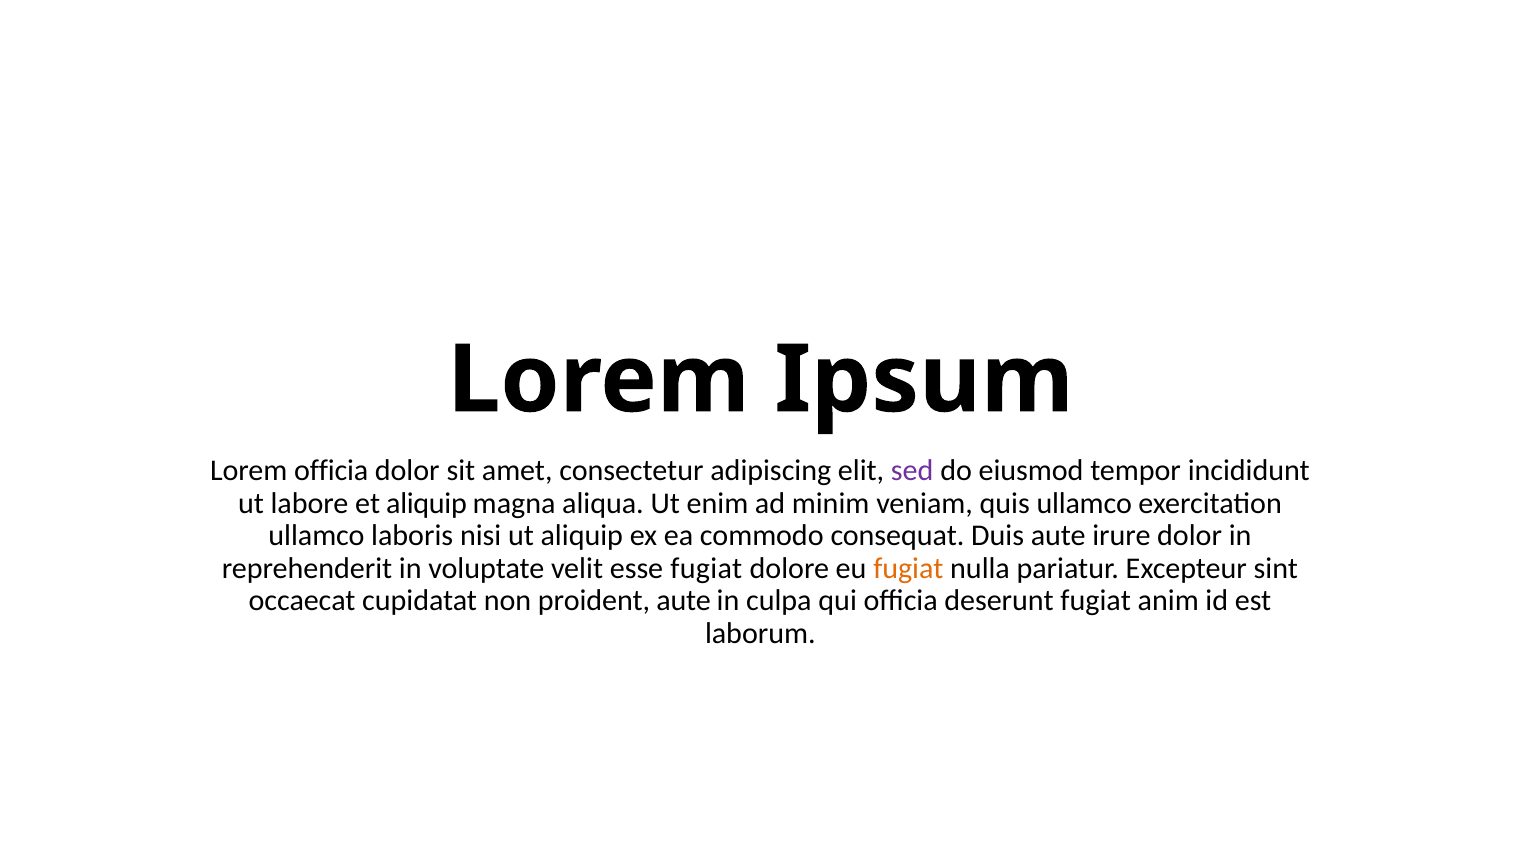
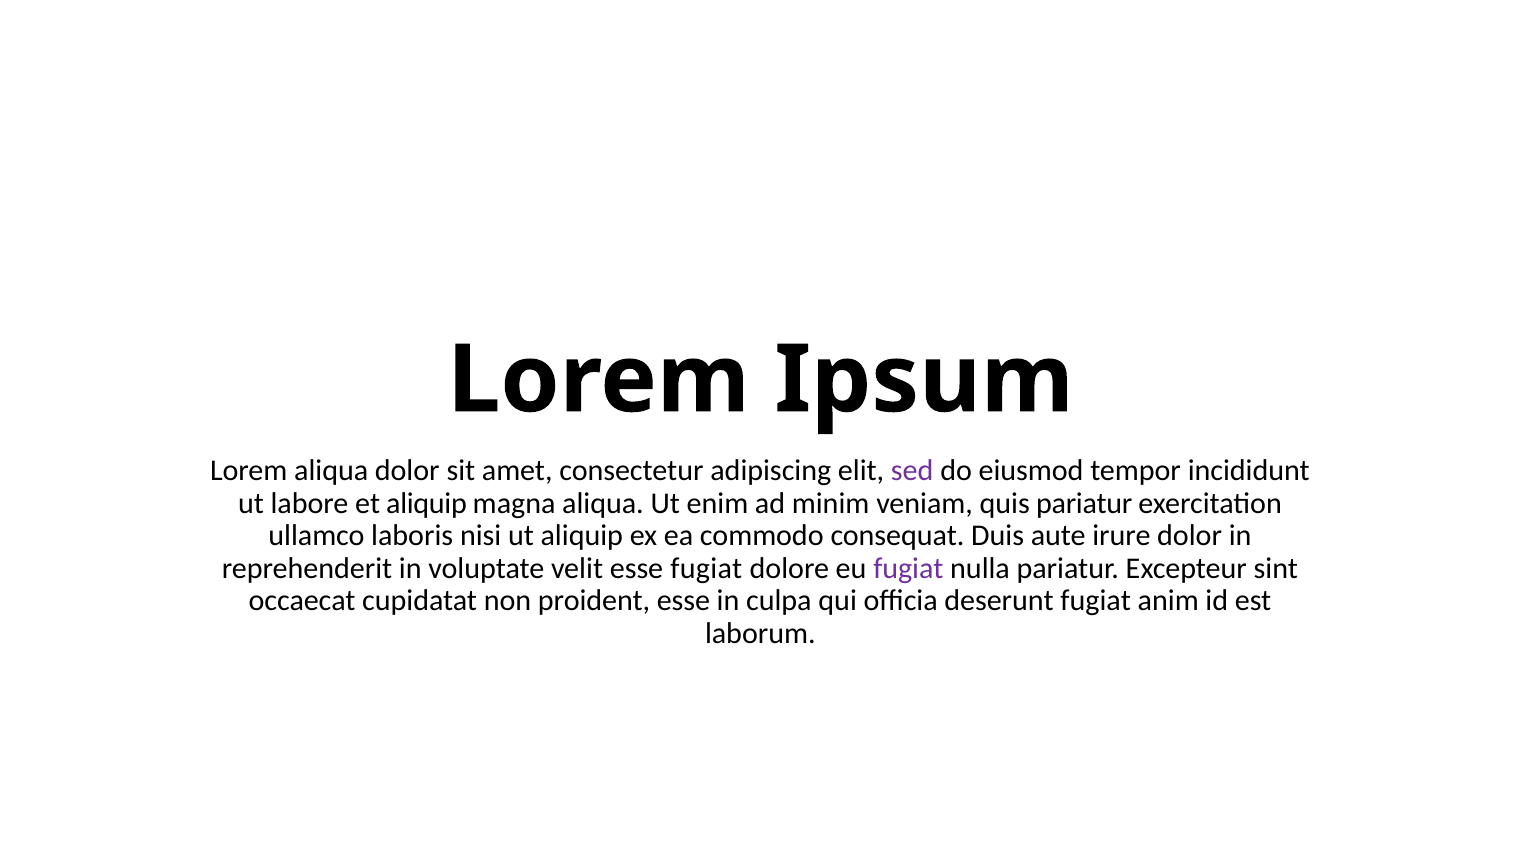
Lorem officia: officia -> aliqua (331, 471)
quis ullamco: ullamco -> pariatur (1084, 504)
fugiat colour: orange -> purple (908, 569)
proident aute: aute -> esse (683, 601)
